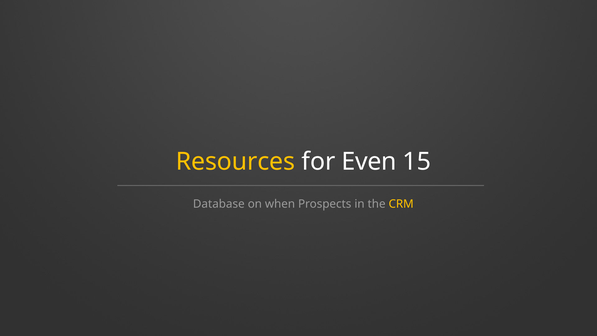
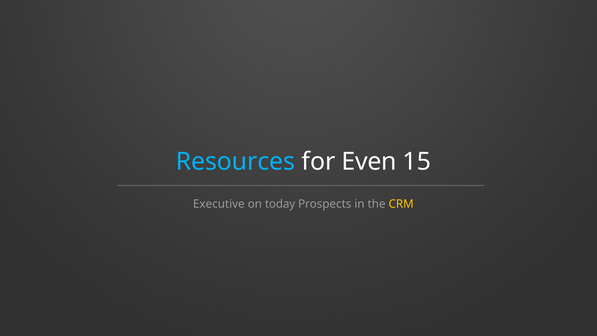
Resources colour: yellow -> light blue (235, 161)
Database: Database -> Executive (219, 204)
when: when -> today (280, 204)
